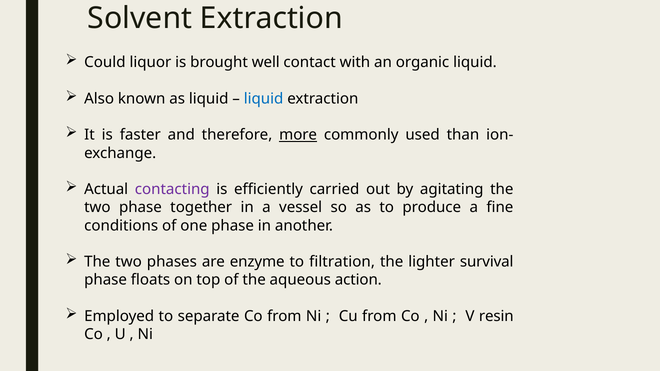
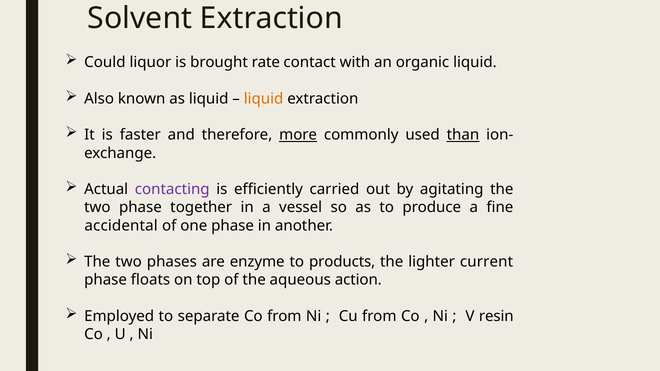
well: well -> rate (266, 62)
liquid colour: blue -> orange (264, 99)
than underline: none -> present (463, 135)
conditions: conditions -> accidental (121, 226)
filtration: filtration -> products (342, 262)
survival: survival -> current (487, 262)
